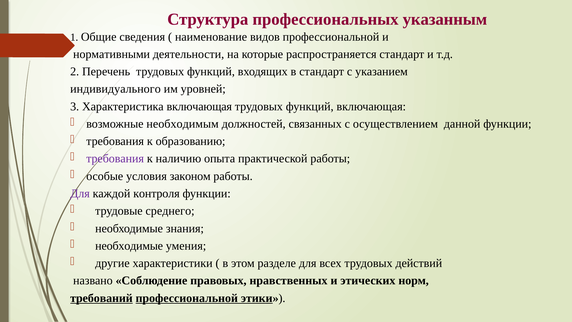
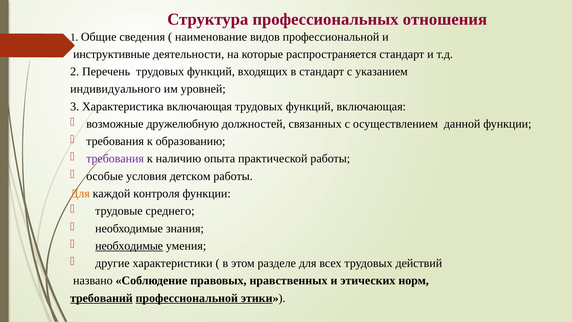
указанным: указанным -> отношения (445, 19)
нормативными: нормативными -> инструктивные (112, 54)
необходимым: необходимым -> дружелюбную (183, 124)
законом: законом -> детском (190, 176)
Для colour: purple -> orange (80, 193)
необходимые underline: none -> present (129, 246)
